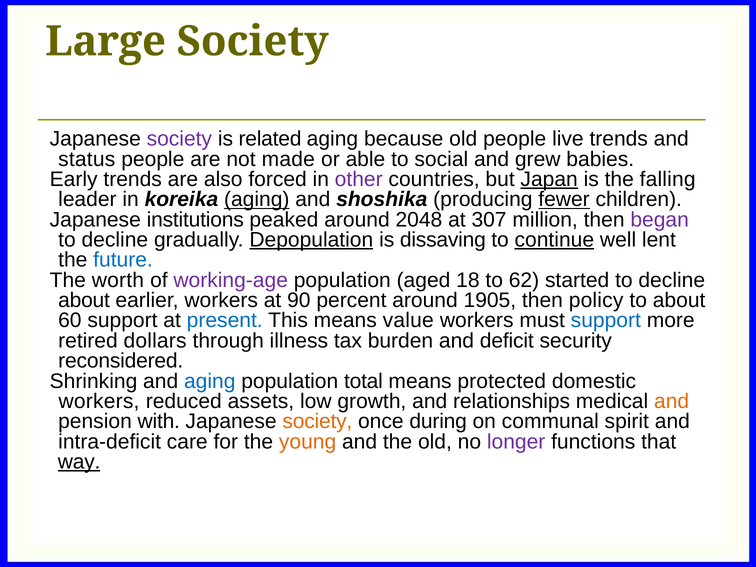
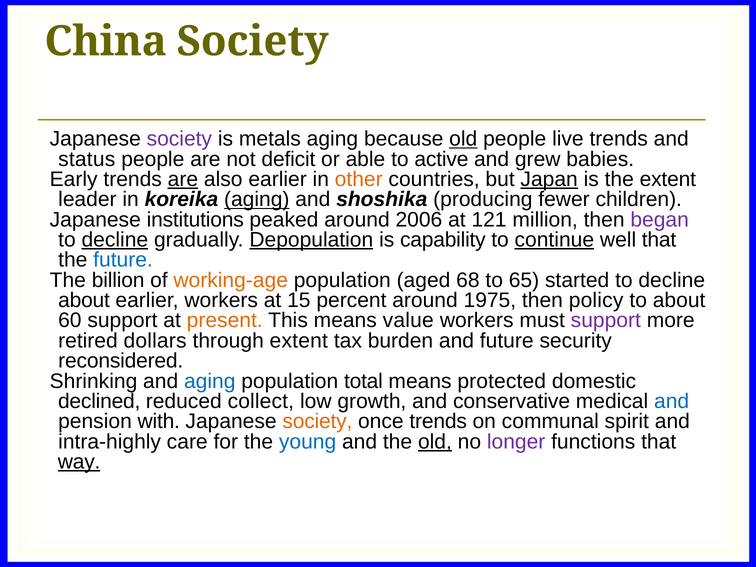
Large: Large -> China (106, 41)
related: related -> metals (270, 139)
old underline: none -> present (463, 139)
made: made -> deficit (288, 159)
social: social -> active (441, 159)
are underline: none -> present (183, 179)
also forced: forced -> earlier (278, 179)
other colour: purple -> orange (359, 179)
the falling: falling -> extent (668, 179)
fewer underline: present -> none (564, 199)
2048: 2048 -> 2006 (419, 220)
307: 307 -> 121 (489, 220)
decline underline: none -> present (115, 240)
dissaving: dissaving -> capability (443, 240)
well lent: lent -> that (659, 240)
worth: worth -> billion (118, 280)
working-age colour: purple -> orange (231, 280)
18: 18 -> 68 (468, 280)
62: 62 -> 65 (524, 280)
90: 90 -> 15 (299, 300)
1905: 1905 -> 1975 (490, 300)
present colour: blue -> orange (225, 321)
support colour: blue -> purple (606, 321)
through illness: illness -> extent (299, 341)
and deficit: deficit -> future (507, 341)
workers: workers -> declined (99, 401)
assets: assets -> collect (261, 401)
relationships: relationships -> conservative (512, 401)
and colour: orange -> blue (672, 401)
once during: during -> trends (438, 421)
intra-deficit: intra-deficit -> intra-highly (110, 442)
young colour: orange -> blue (308, 442)
old underline: none -> present (435, 442)
